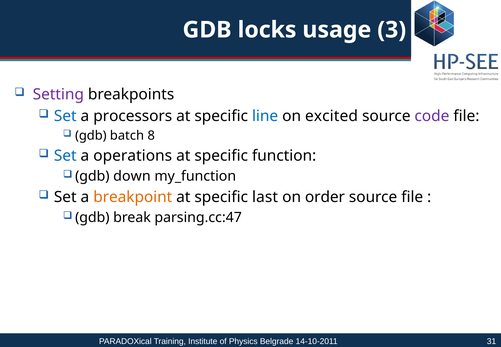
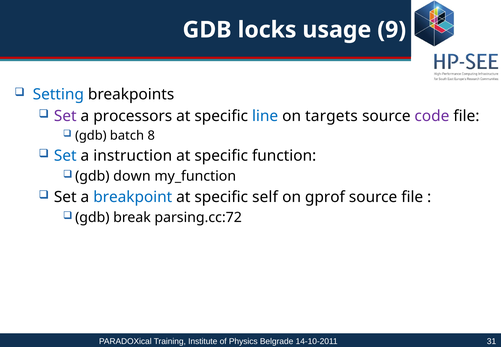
3: 3 -> 9 (392, 30)
Setting colour: purple -> blue (58, 94)
Set colour: blue -> purple (65, 116)
excited: excited -> targets (331, 116)
operations: operations -> instruction (133, 156)
breakpoint colour: orange -> blue (133, 197)
last: last -> self (265, 197)
order: order -> gprof (325, 197)
parsing.cc:47: parsing.cc:47 -> parsing.cc:72 (198, 217)
